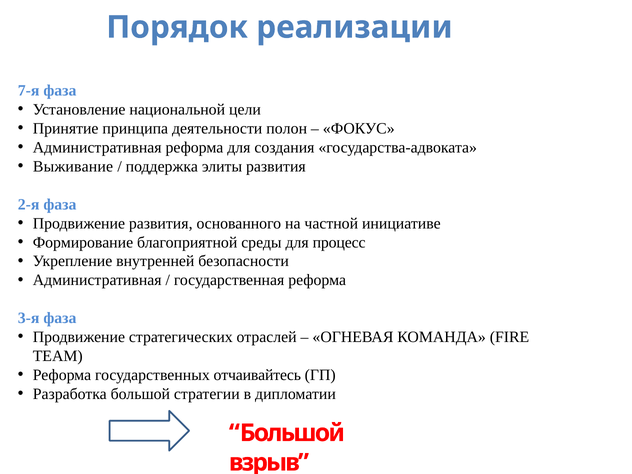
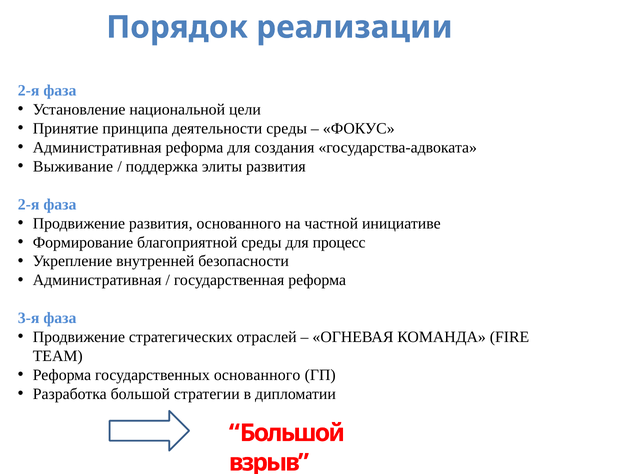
7-я: 7-я -> 2-я (29, 91)
деятельности полон: полон -> среды (287, 129)
государственных отчаивайтесь: отчаивайтесь -> основанного (257, 375)
